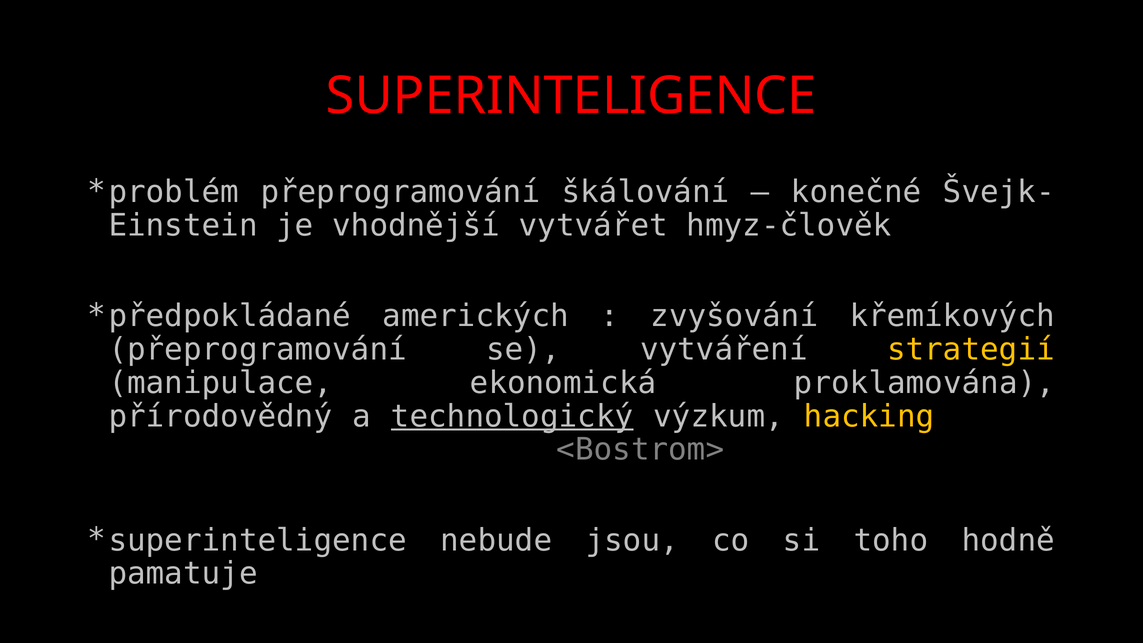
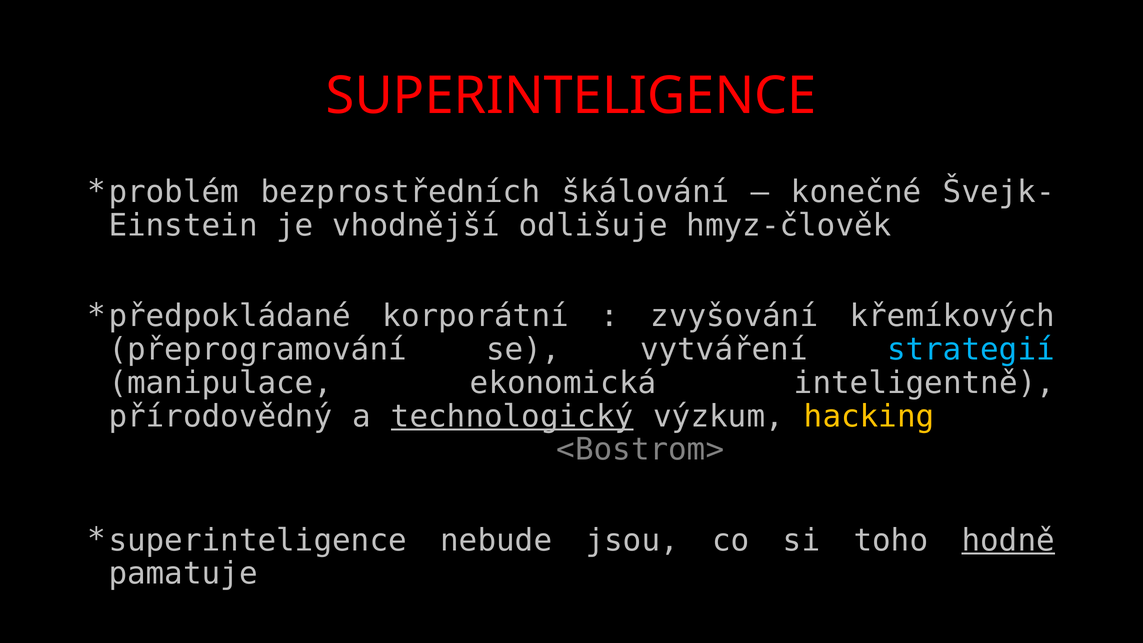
přeprogramování: přeprogramování -> bezprostředních (400, 192)
vytvářet: vytvářet -> odlišuje (593, 225)
amerických: amerických -> korporátní (476, 316)
strategií colour: yellow -> light blue (971, 349)
proklamována: proklamována -> inteligentně (924, 383)
hodně underline: none -> present (1008, 540)
